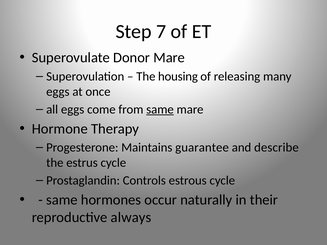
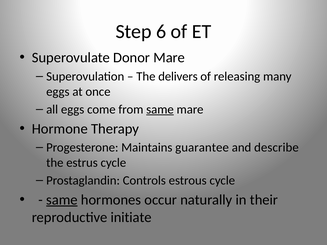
7: 7 -> 6 (161, 32)
housing: housing -> delivers (178, 76)
same underline: none -> present (62, 200)
always: always -> initiate (131, 217)
